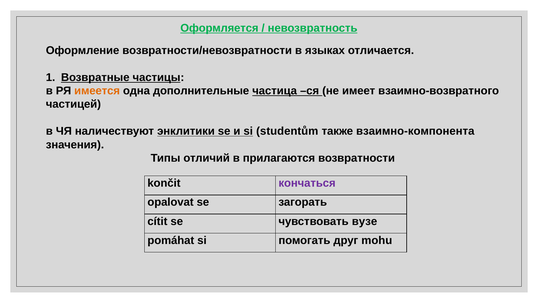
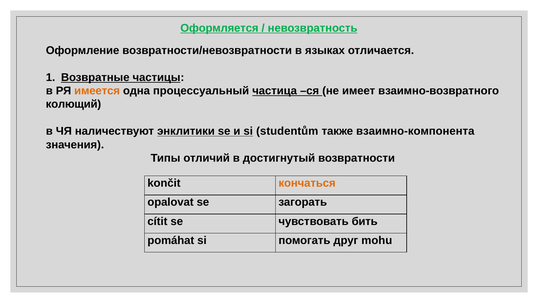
дополнительные: дополнительные -> процессуальный (201, 91)
частицей: частицей -> колющий (73, 104)
прилагаются: прилагаются -> достигнутый (279, 158)
кончаться colour: purple -> orange (307, 183)
вузе: вузе -> бить (365, 221)
